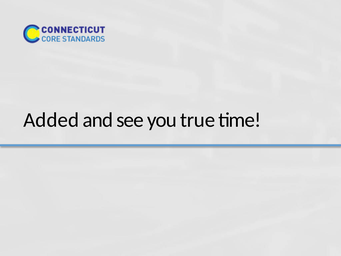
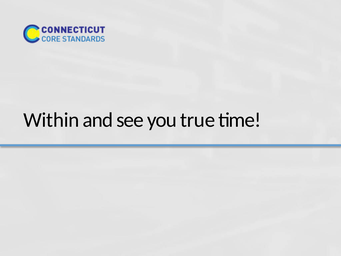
Added: Added -> Within (51, 120)
